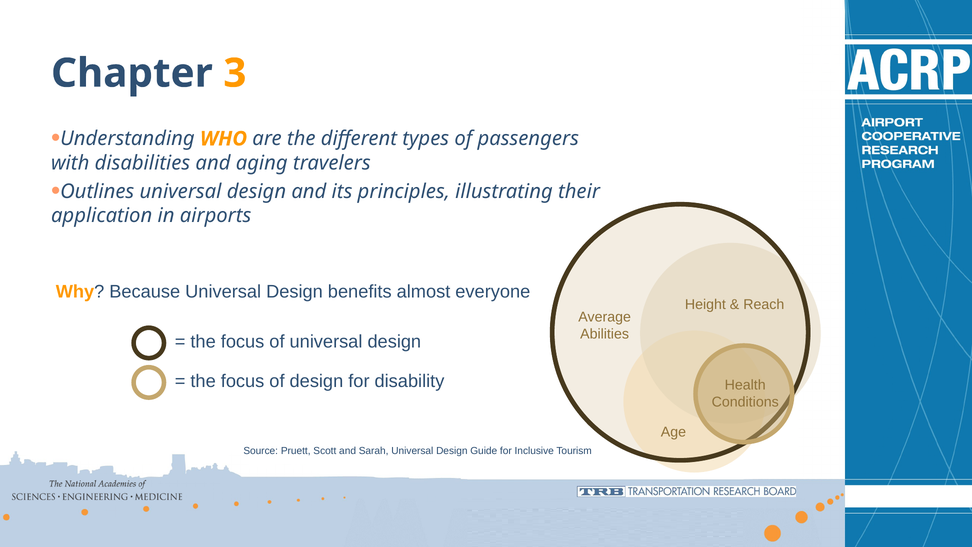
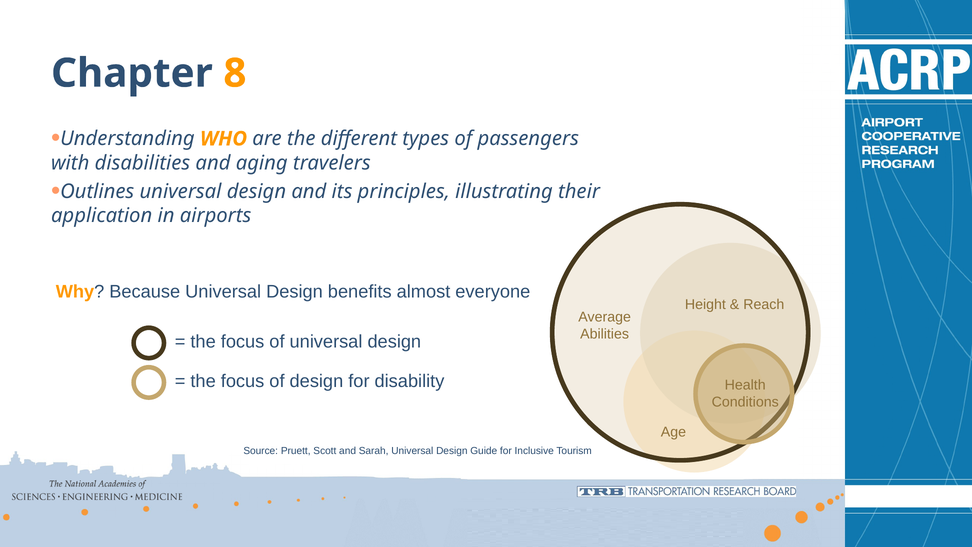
3: 3 -> 8 (235, 73)
